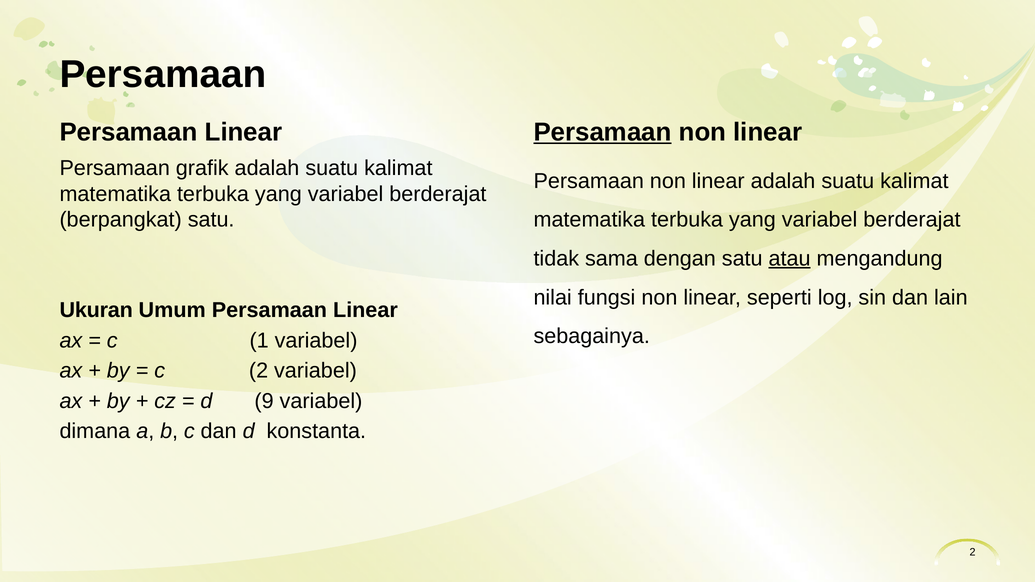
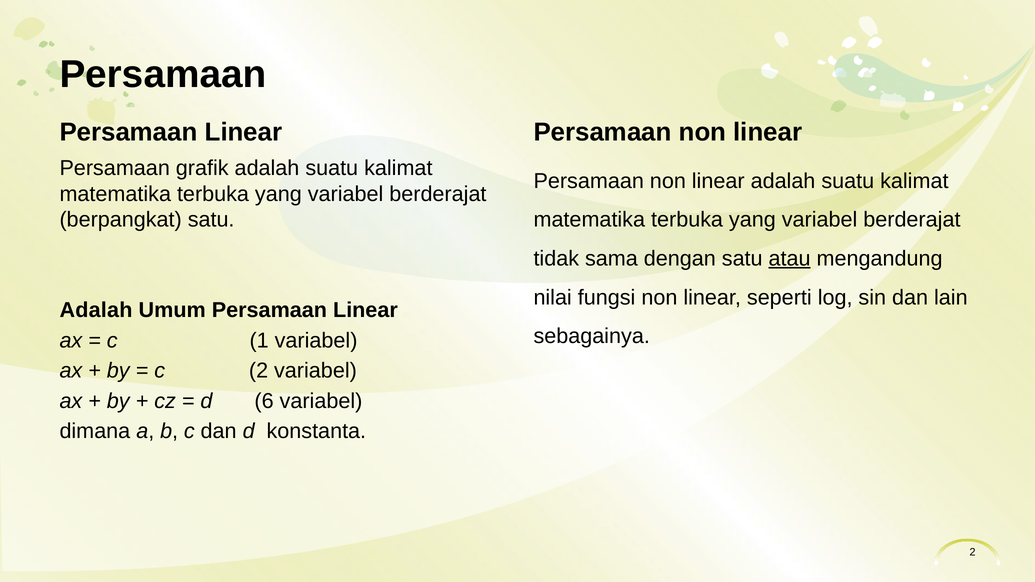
Persamaan underline: present -> none (603, 132)
Ukuran: Ukuran -> Adalah (96, 310)
9: 9 -> 6 (264, 401)
